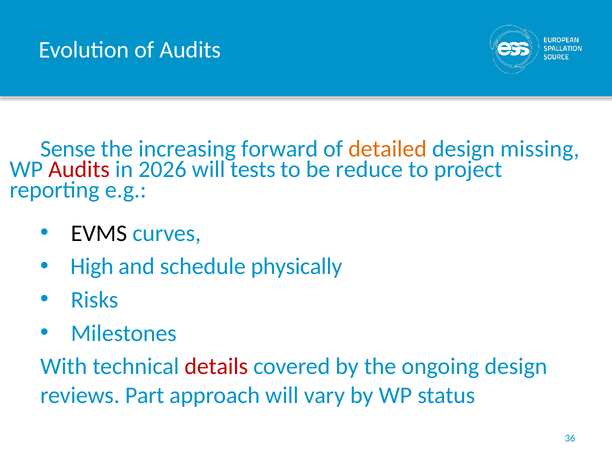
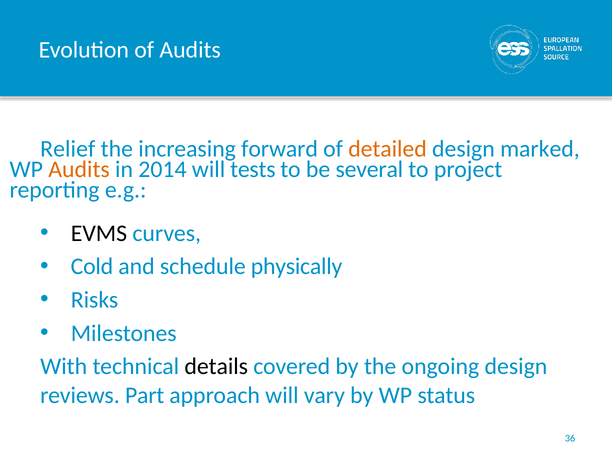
Sense: Sense -> Relief (68, 149)
missing: missing -> marked (540, 149)
Audits colour: red -> orange (79, 169)
2026: 2026 -> 2014 (162, 169)
reduce: reduce -> several (369, 169)
High: High -> Cold (92, 267)
details colour: red -> black (216, 367)
